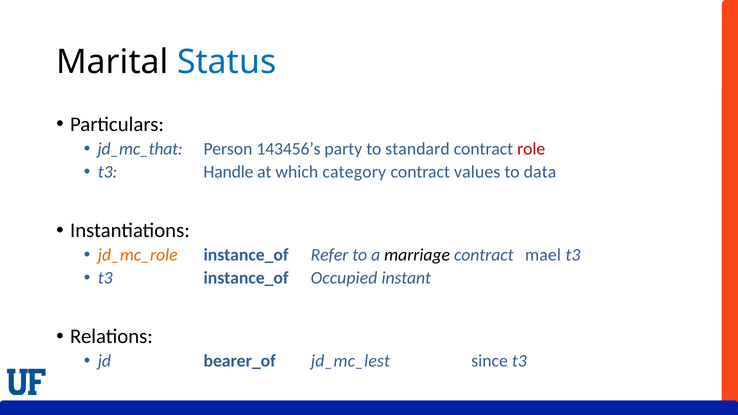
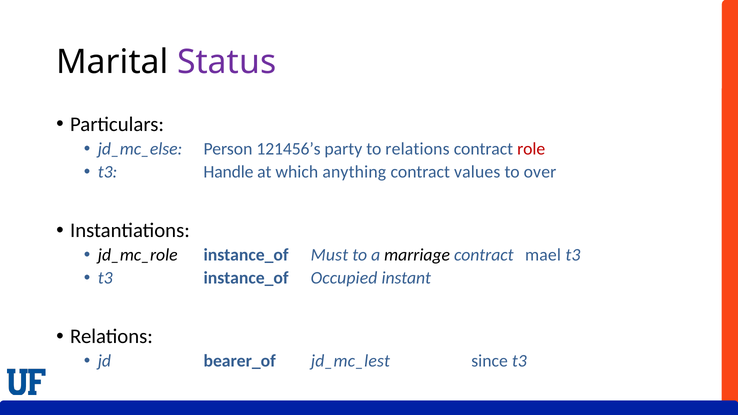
Status colour: blue -> purple (227, 62)
jd_mc_that: jd_mc_that -> jd_mc_else (140, 149)
143456’s: 143456’s -> 121456’s (289, 149)
to standard: standard -> relations (417, 149)
category: category -> anything (354, 172)
data: data -> over (540, 172)
jd_mc_role colour: orange -> black (138, 255)
Refer: Refer -> Must (329, 255)
